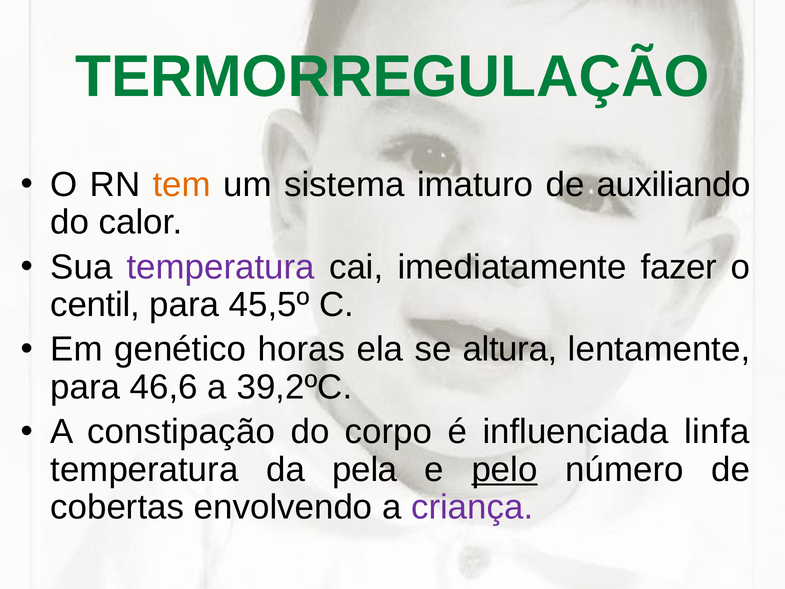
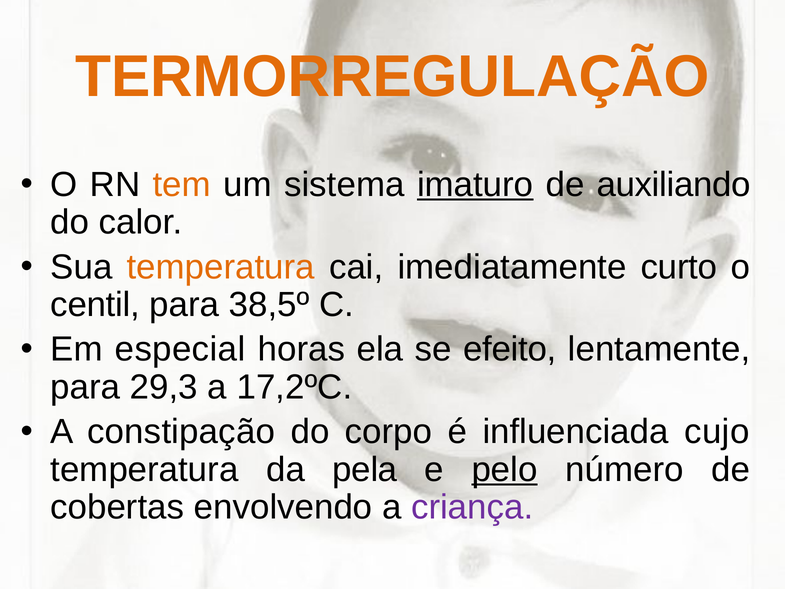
TERMORREGULAÇÃO colour: green -> orange (392, 77)
imaturo underline: none -> present (475, 184)
temperatura colour: purple -> orange (221, 267)
fazer: fazer -> curto (679, 267)
45,5º: 45,5º -> 38,5º (269, 305)
genético: genético -> especial (180, 349)
altura: altura -> efeito (510, 349)
46,6: 46,6 -> 29,3 (164, 387)
39,2ºC: 39,2ºC -> 17,2ºC (294, 387)
linfa: linfa -> cujo (717, 432)
